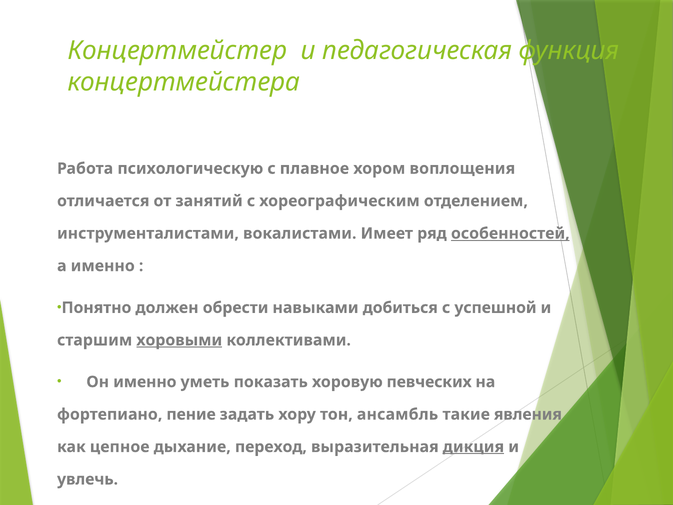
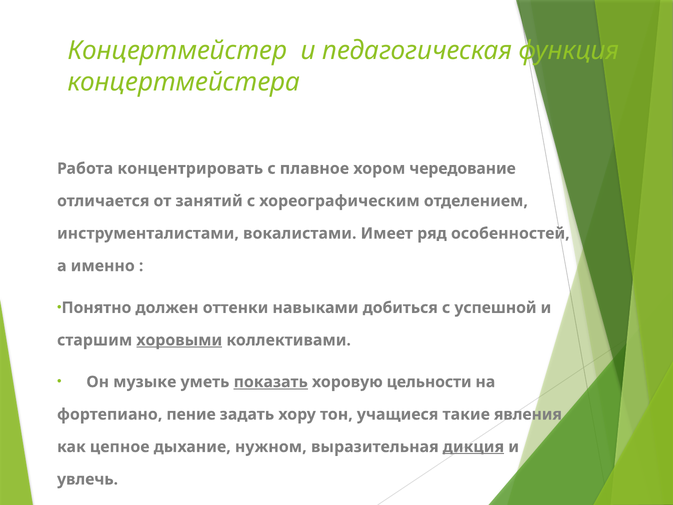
психологическую: психологическую -> концентрировать (190, 168)
воплощения: воплощения -> чередование (463, 168)
особенностей underline: present -> none (510, 233)
обрести: обрести -> оттенки (236, 308)
Он именно: именно -> музыке (145, 382)
показать underline: none -> present (271, 382)
певческих: певческих -> цельности (429, 382)
ансамбль: ансамбль -> учащиеся (398, 414)
переход: переход -> нужном (271, 447)
